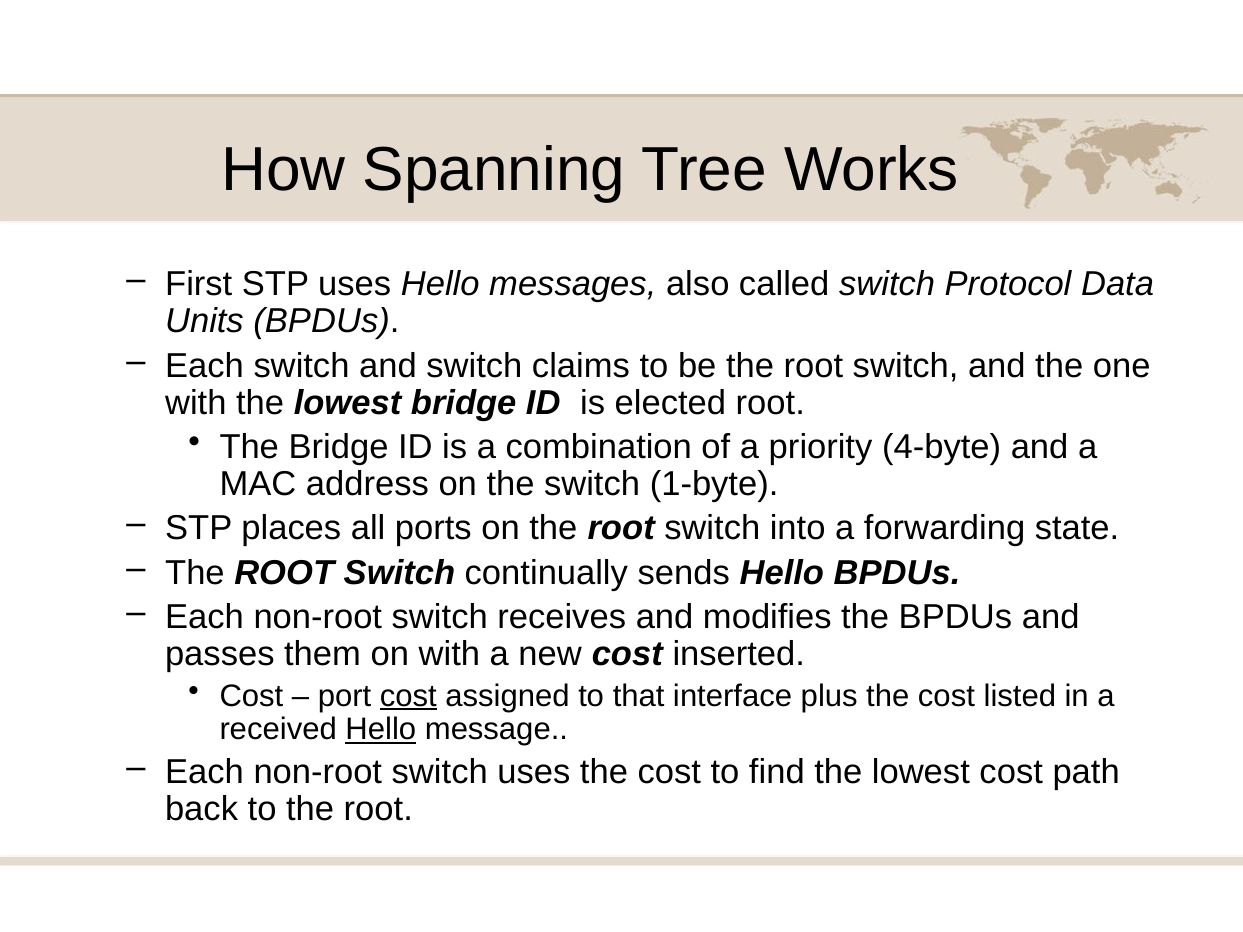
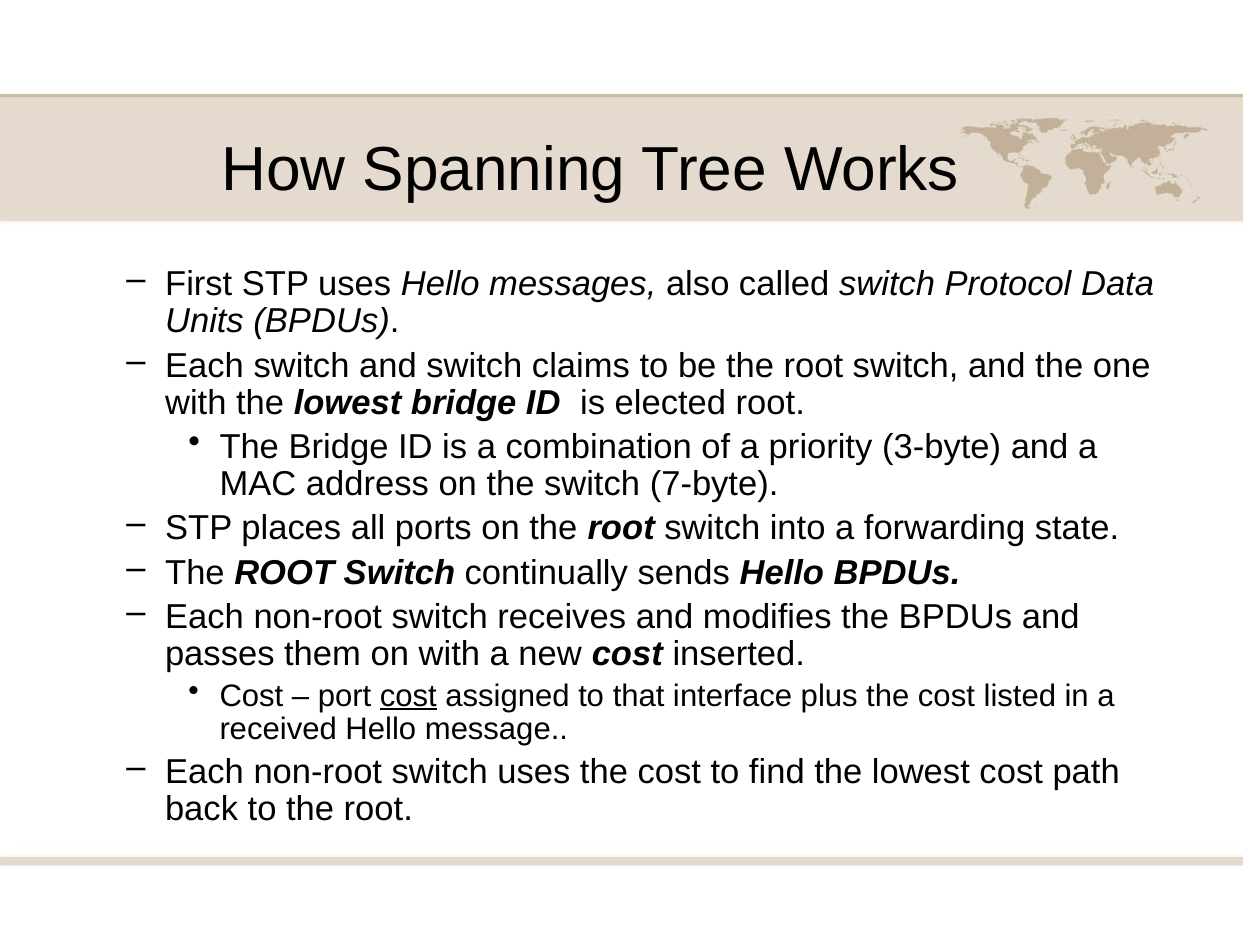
4-byte: 4-byte -> 3-byte (942, 447)
1-byte: 1-byte -> 7-byte (714, 485)
Hello underline: present -> none (381, 730)
